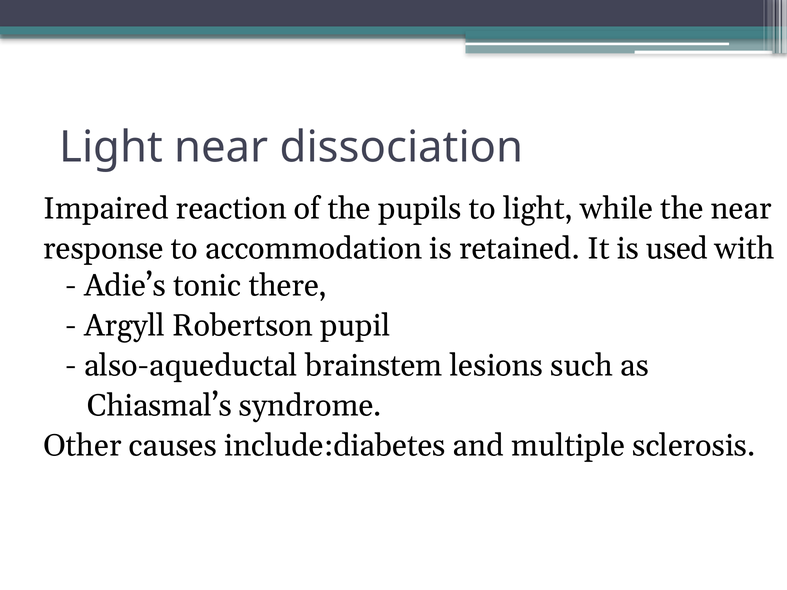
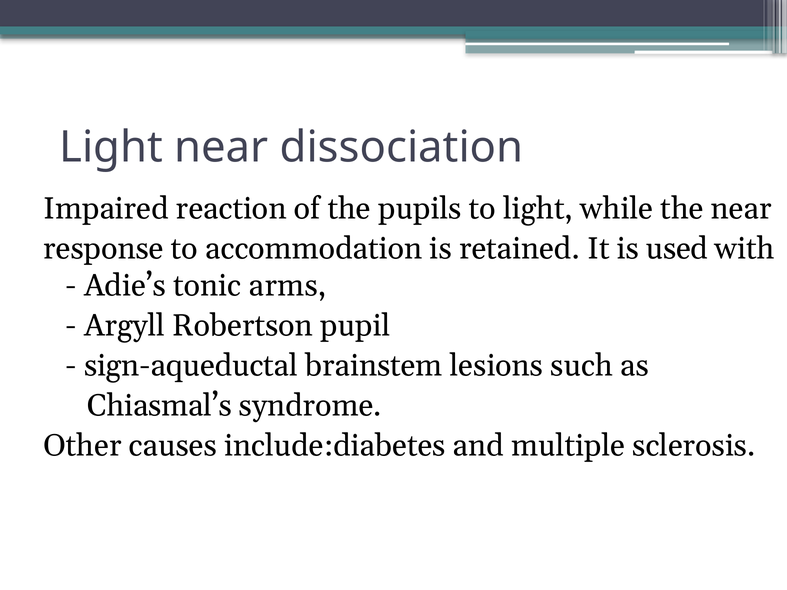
there: there -> arms (288, 286)
also-aqueductal: also-aqueductal -> sign-aqueductal (191, 366)
